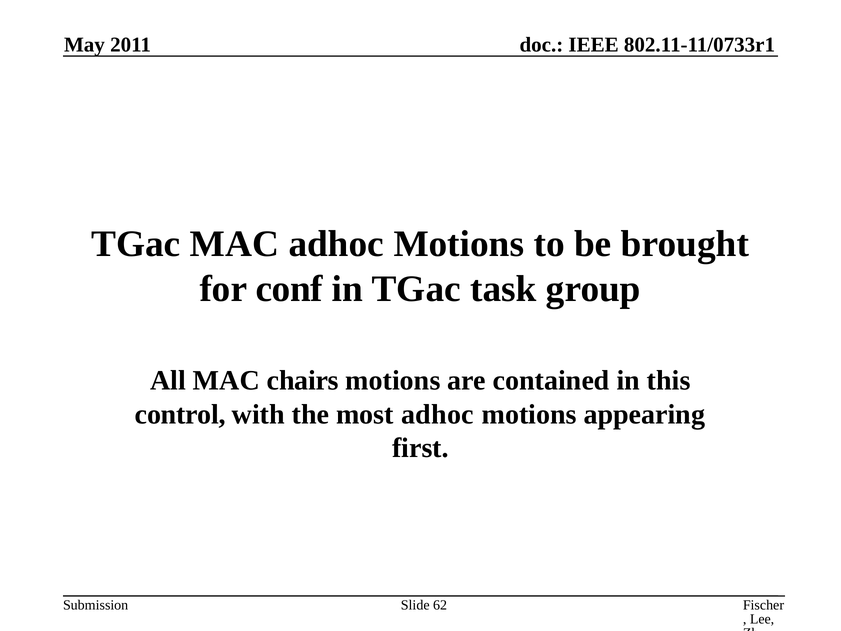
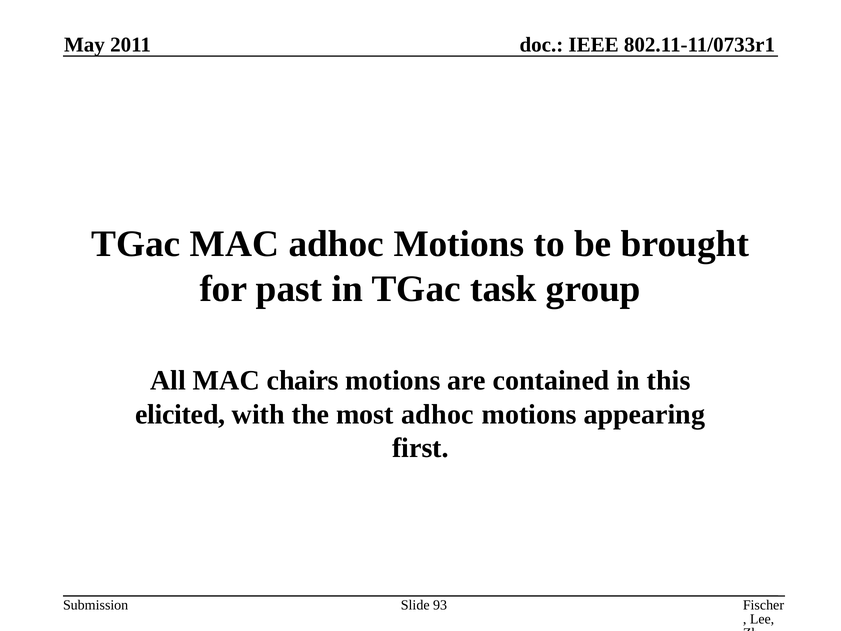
conf: conf -> past (289, 289)
control: control -> elicited (180, 414)
62: 62 -> 93 (440, 605)
